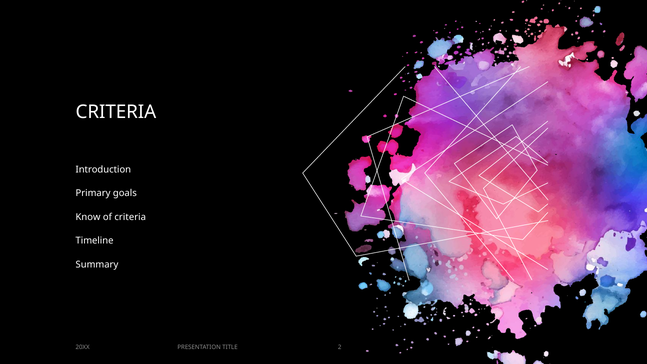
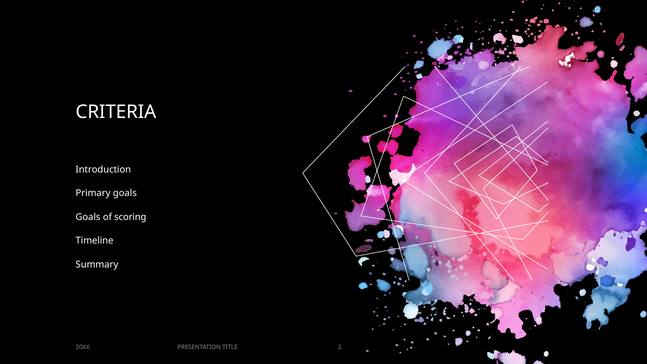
Know: Know -> Goals (88, 217)
of criteria: criteria -> scoring (130, 217)
